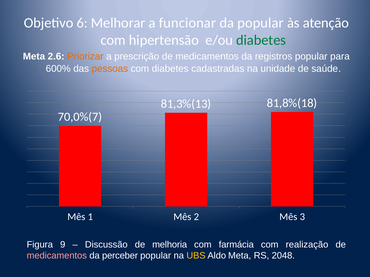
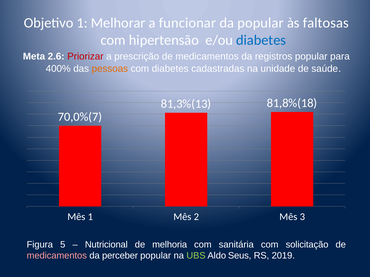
Objetivo 6: 6 -> 1 (82, 23)
atenção: atenção -> faltosas (326, 23)
diabetes colour: green -> blue (261, 40)
Priorizar colour: orange -> red (85, 56)
600%: 600% -> 400% (58, 69)
9: 9 -> 5 (63, 245)
Discussão: Discussão -> Nutricional (106, 245)
farmácia: farmácia -> sanitária (236, 245)
realização: realização -> solicitação (307, 245)
UBS colour: yellow -> light green (196, 256)
Aldo Meta: Meta -> Seus (240, 256)
2048: 2048 -> 2019 (283, 256)
